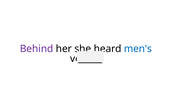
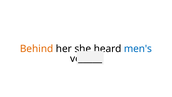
Behind colour: purple -> orange (37, 49)
